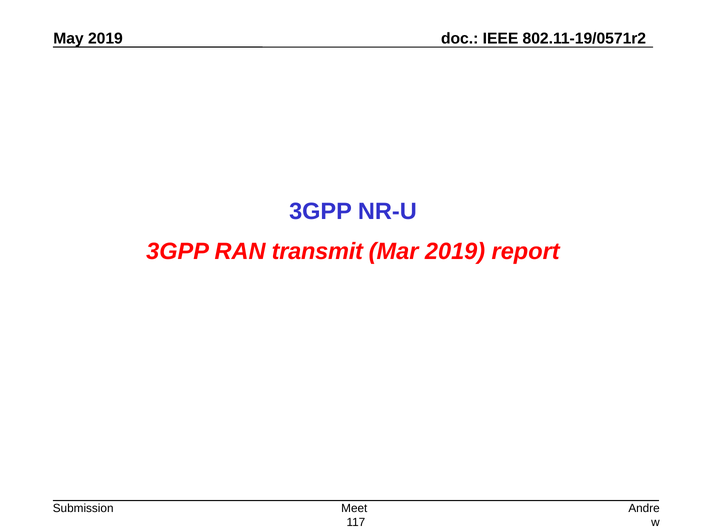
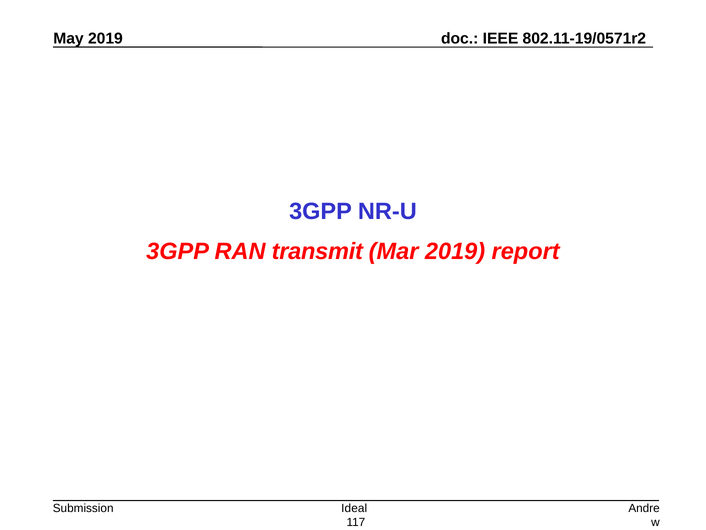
Meet: Meet -> Ideal (354, 508)
